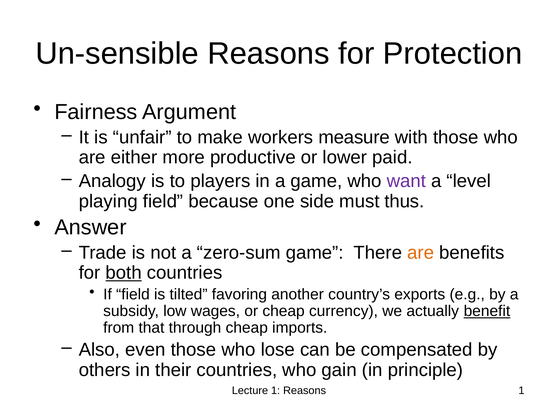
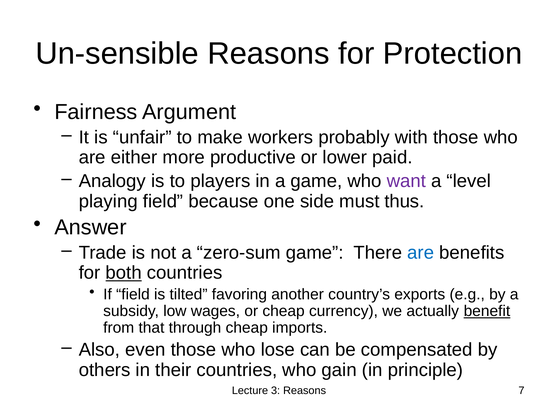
measure: measure -> probably (354, 138)
are colour: orange -> blue (421, 253)
Lecture 1: 1 -> 3 (276, 391)
Reasons 1: 1 -> 7 (521, 391)
